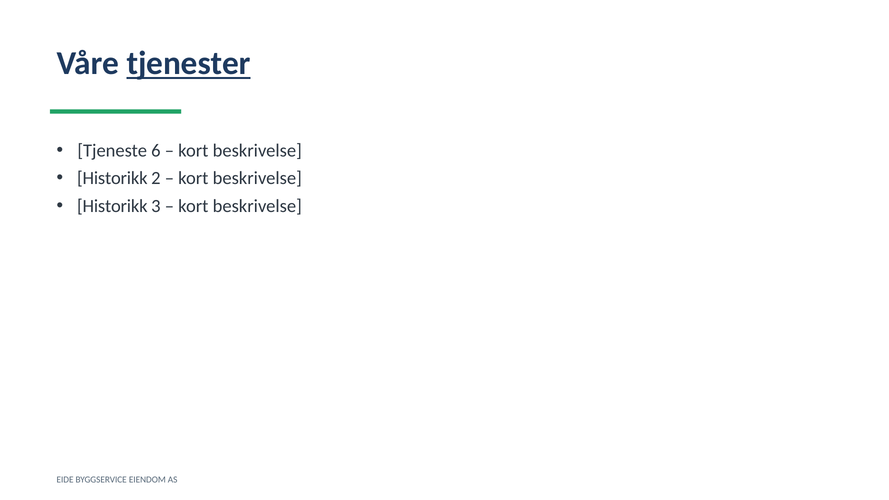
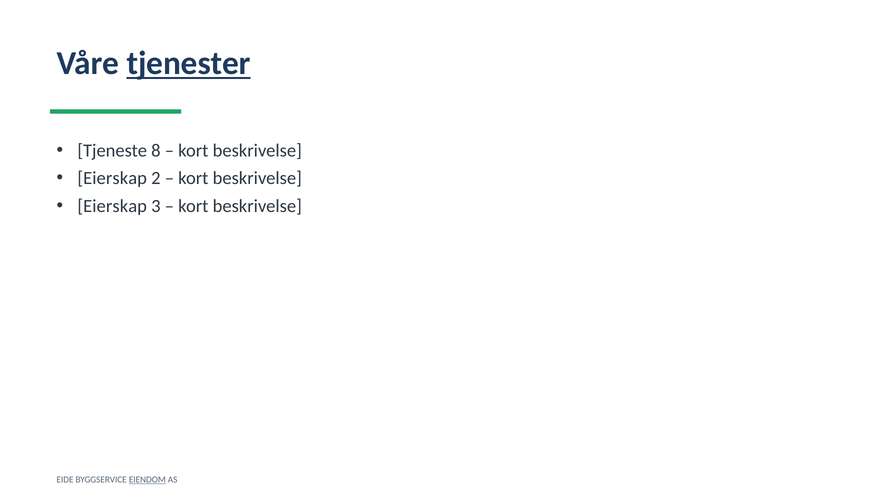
6: 6 -> 8 (156, 151)
Historikk: Historikk -> Eierskap (112, 178)
Historikk: Historikk -> Eierskap (112, 206)
EIENDOM underline: none -> present (147, 480)
